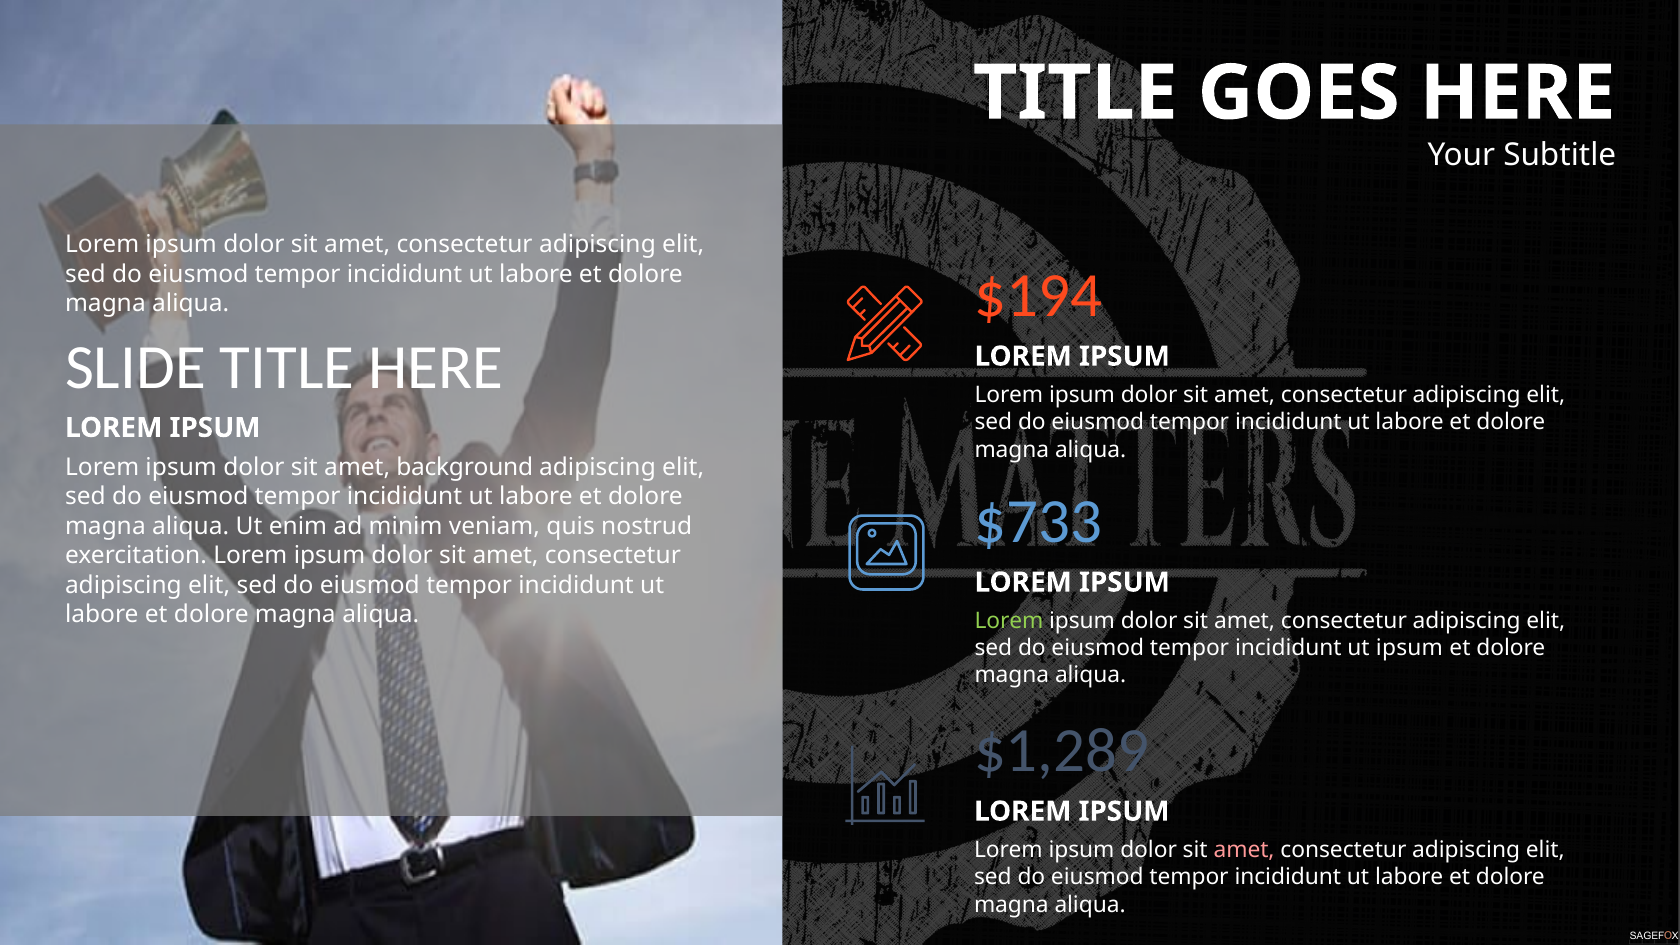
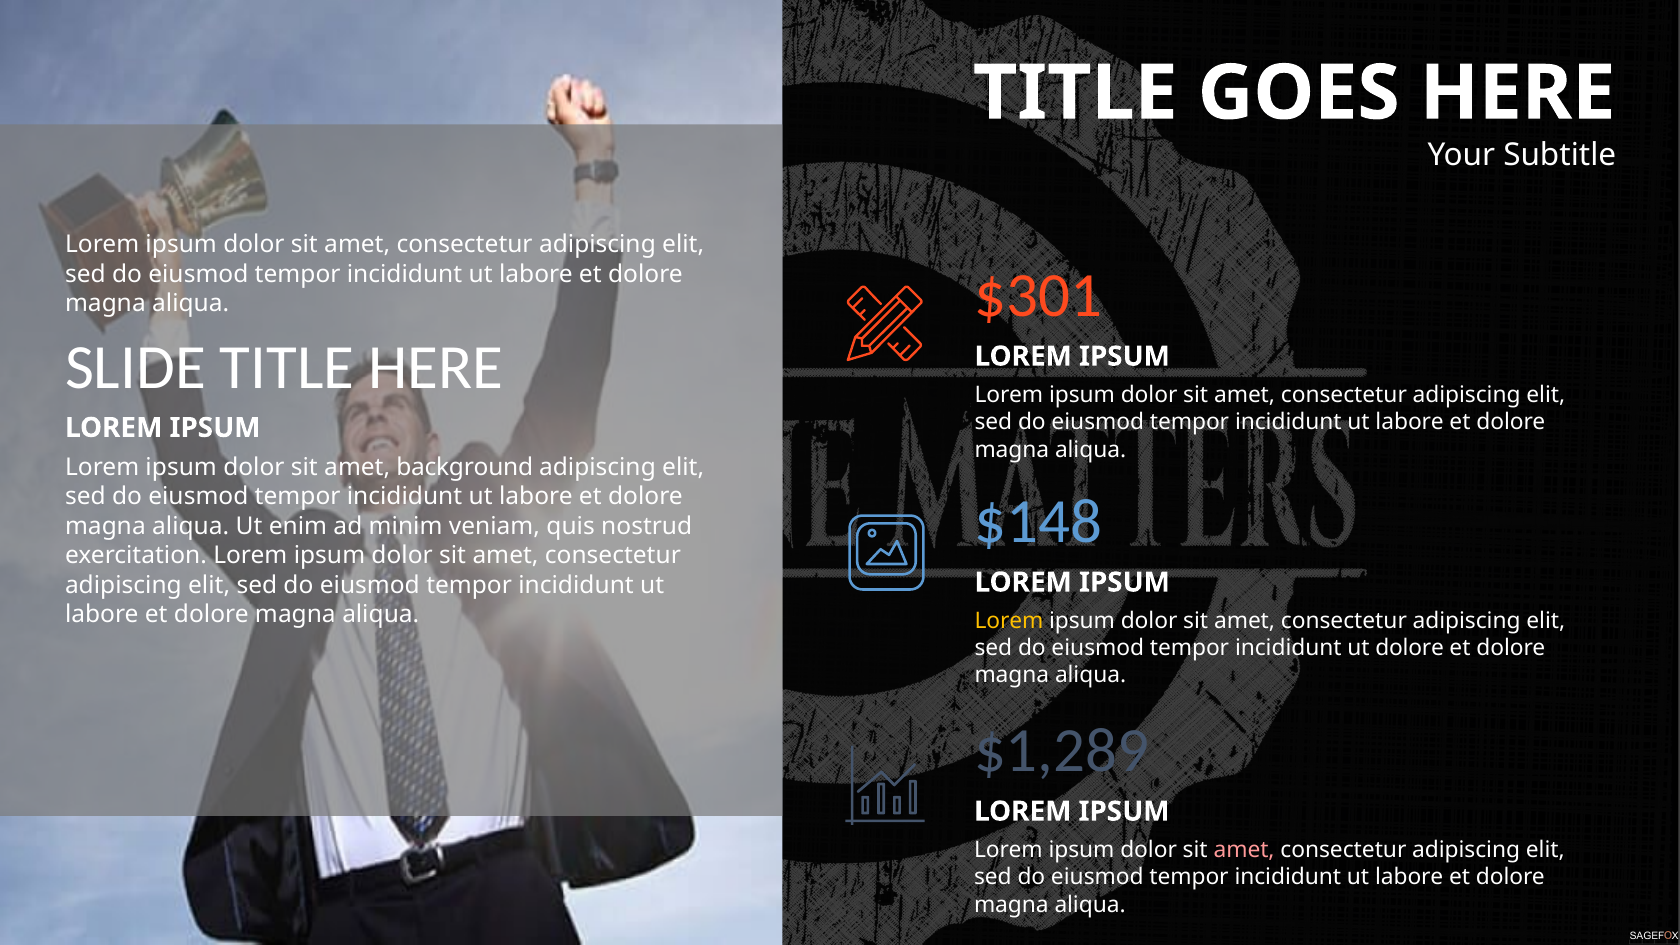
$194: $194 -> $301 (1038, 296)
$733: $733 -> $148 (1038, 522)
Lorem colour: light green -> yellow (1009, 621)
ut ipsum: ipsum -> dolore (1410, 648)
